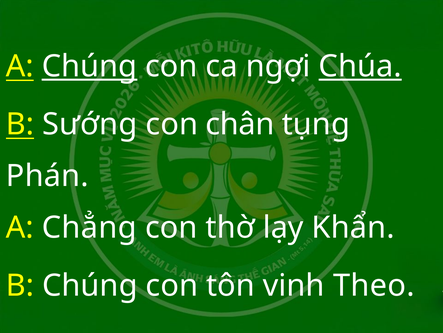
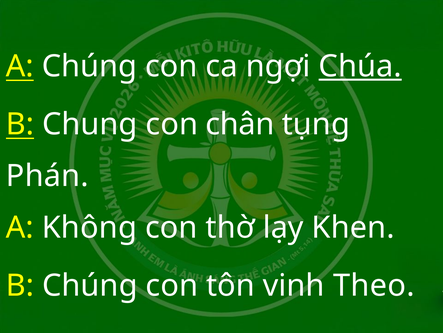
Chúng underline: present -> none (89, 66)
Sướng: Sướng -> Chung (90, 124)
Chẳng: Chẳng -> Không (89, 228)
Khẩn: Khẩn -> Khen (353, 228)
